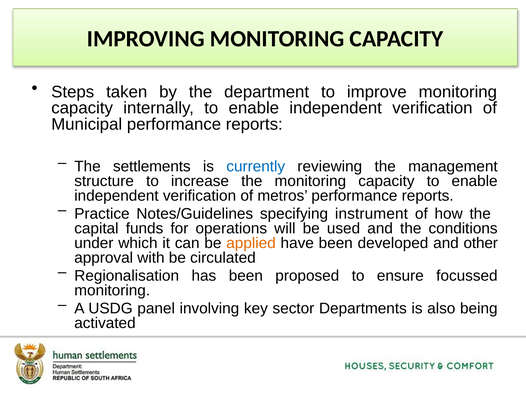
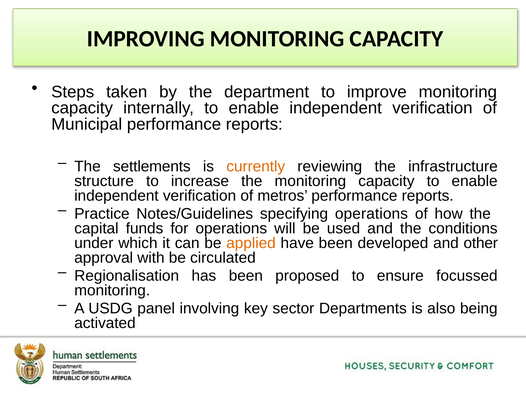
currently colour: blue -> orange (256, 167)
management: management -> infrastructure (453, 167)
specifying instrument: instrument -> operations (371, 214)
